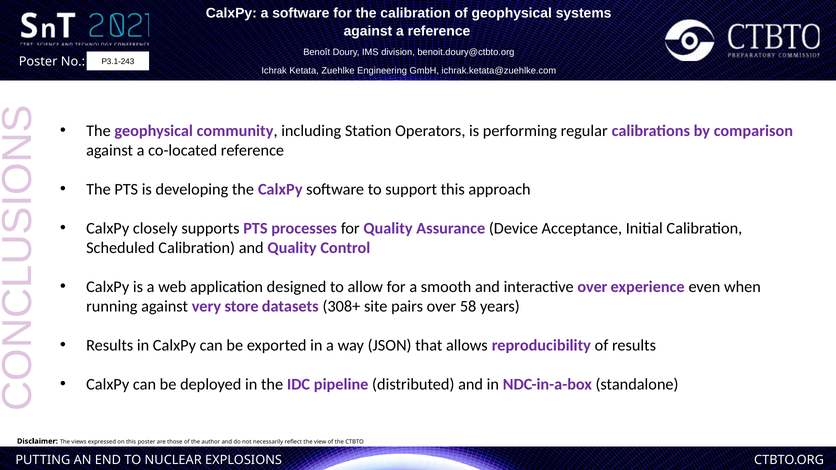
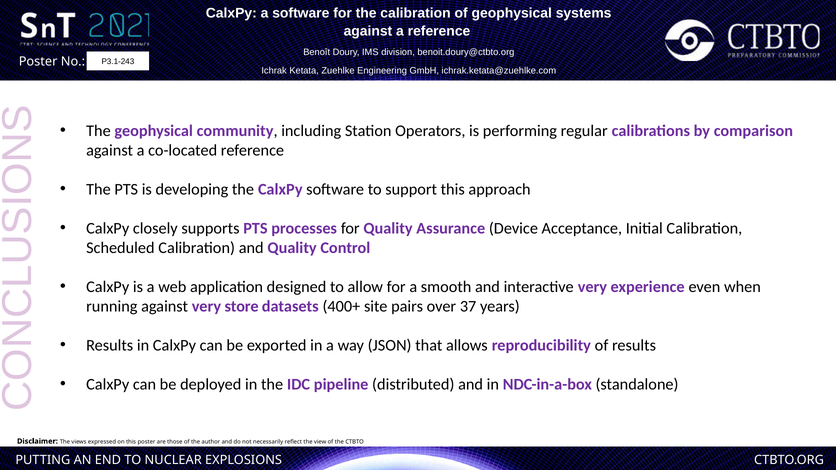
interactive over: over -> very (592, 287)
308+: 308+ -> 400+ (341, 307)
58: 58 -> 37 (468, 307)
